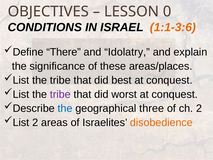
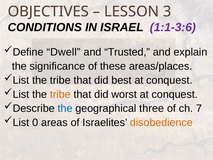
0: 0 -> 3 (167, 12)
1:1-3:6 colour: orange -> purple (173, 27)
There: There -> Dwell (64, 52)
Idolatry: Idolatry -> Trusted (127, 52)
tribe colour: purple -> orange (60, 94)
ch 2: 2 -> 7 (199, 108)
List 2: 2 -> 0 (35, 122)
